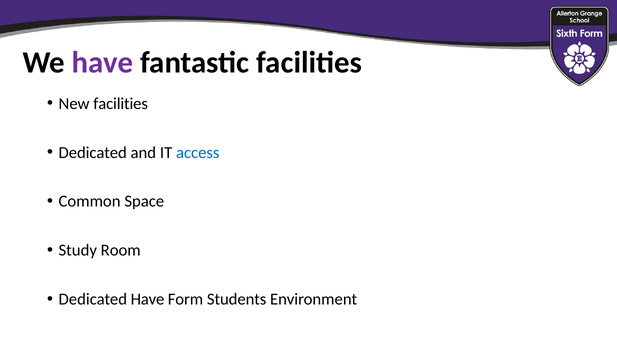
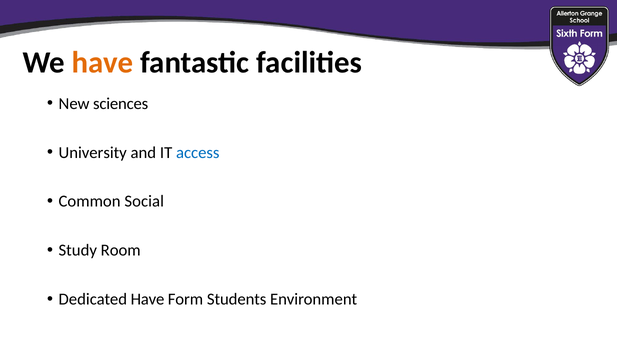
have colour: purple -> orange (103, 63)
New facilities: facilities -> sciences (121, 104)
Dedicated: Dedicated -> University (93, 153)
Space: Space -> Social (144, 201)
